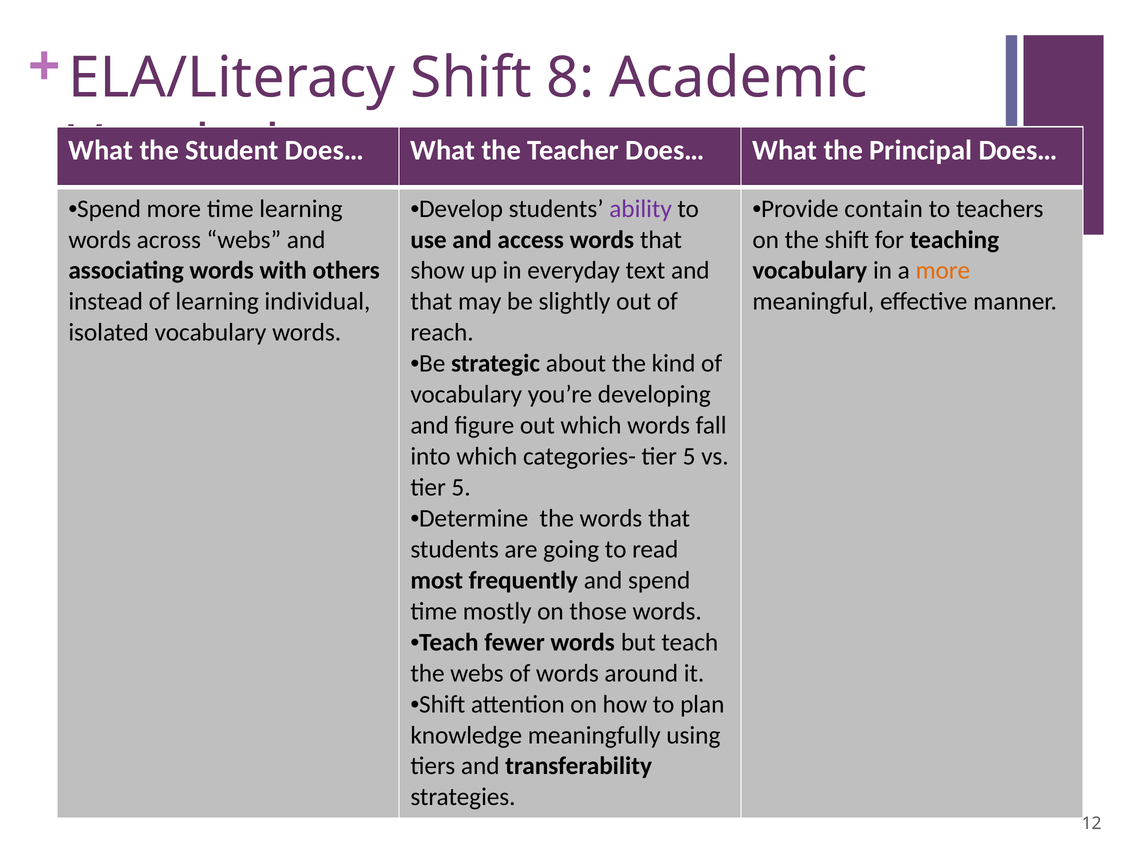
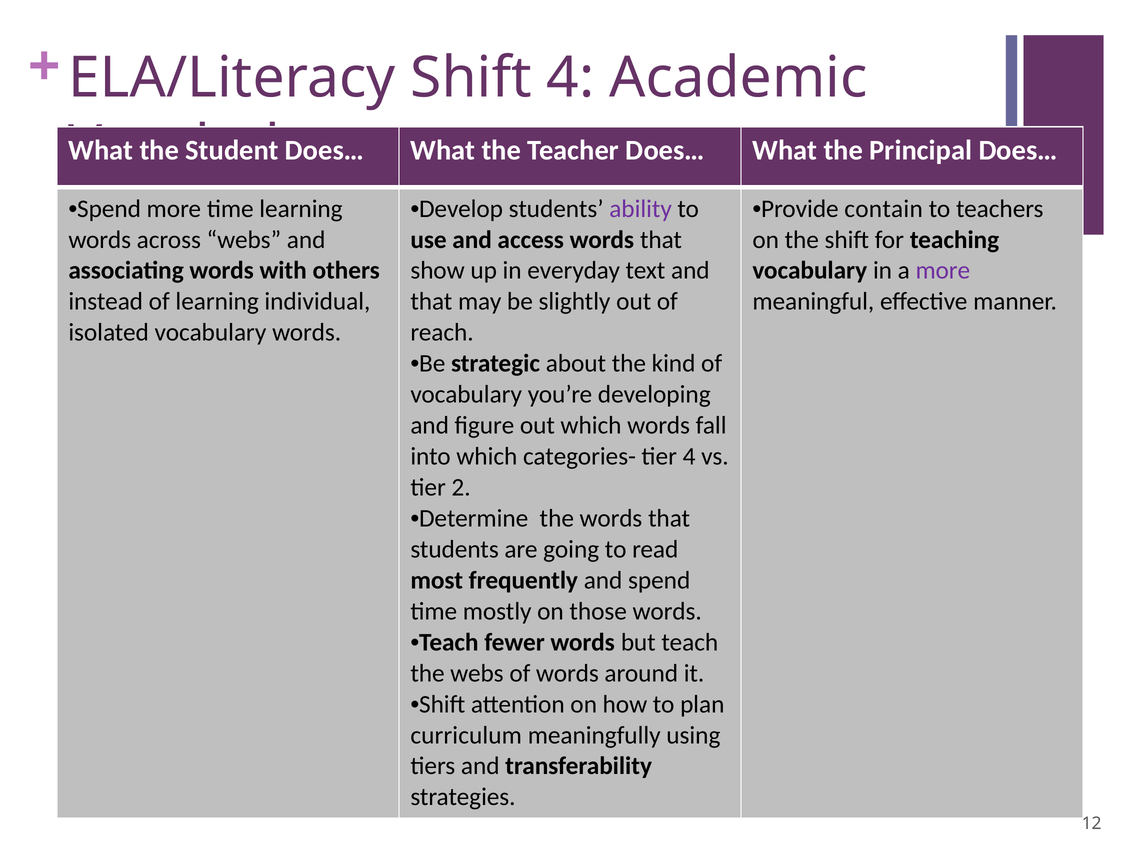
Shift 8: 8 -> 4 (570, 78)
more colour: orange -> purple (943, 271)
categories- tier 5: 5 -> 4 (689, 456)
5: 5 -> 2 (461, 487)
knowledge: knowledge -> curriculum (466, 735)
